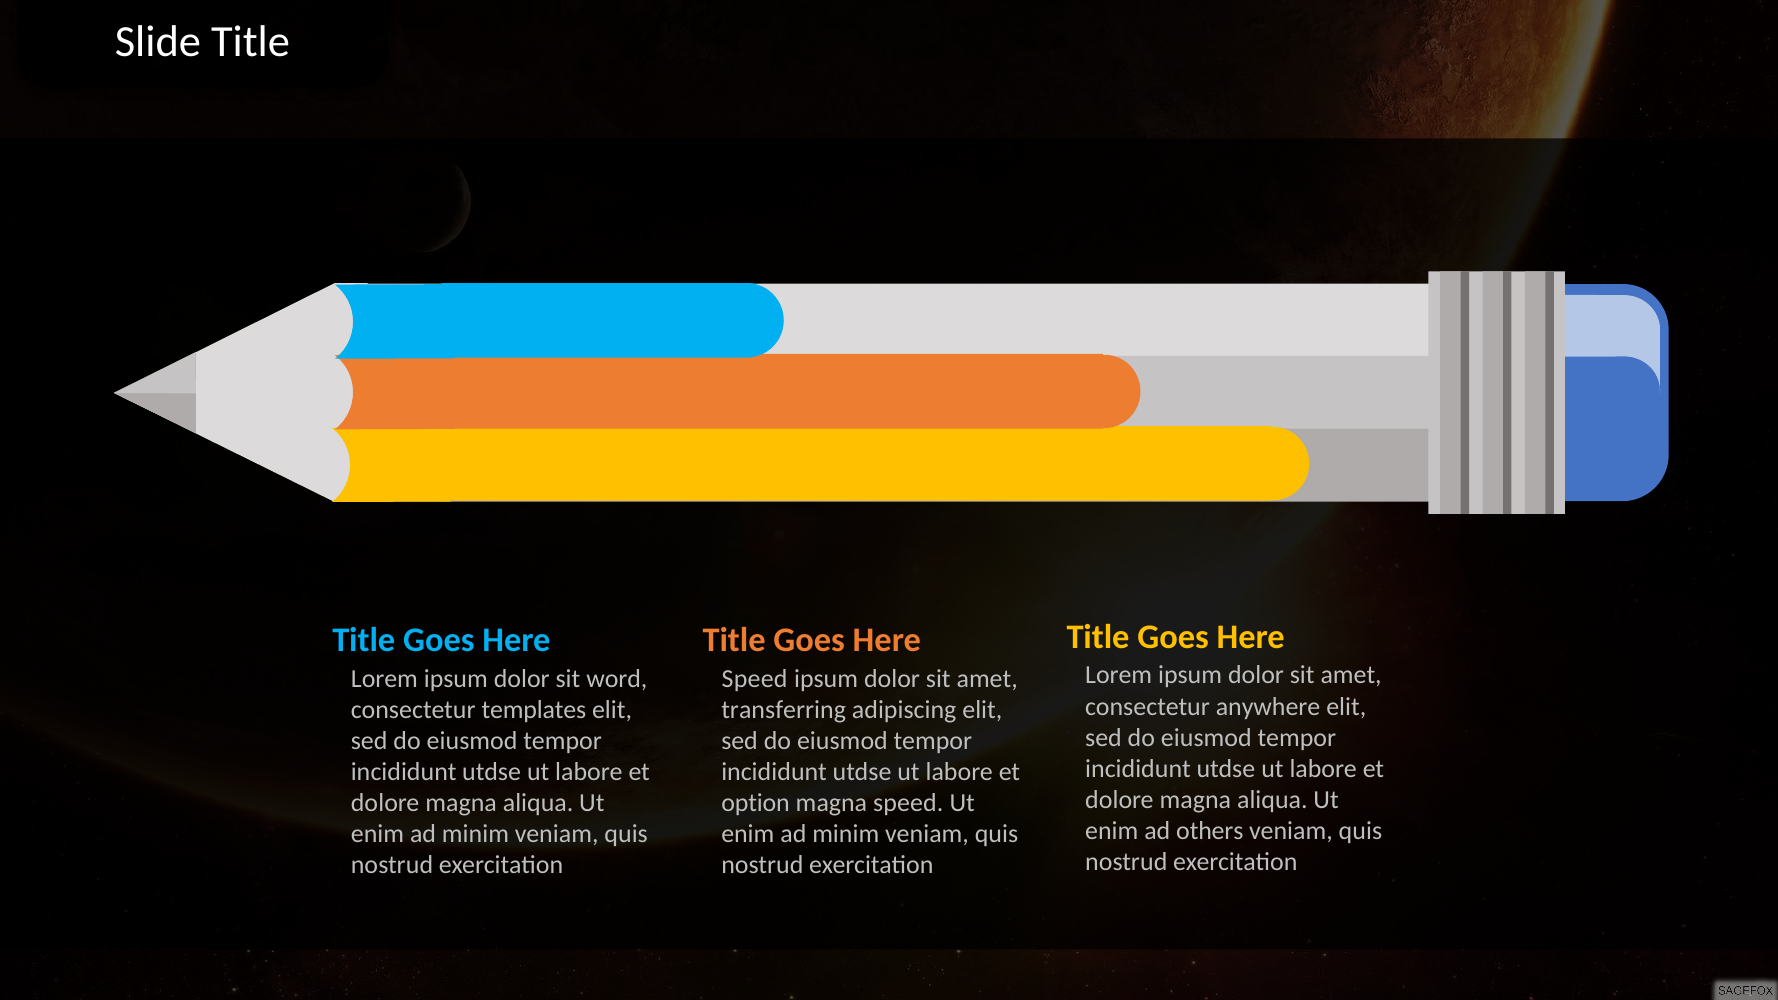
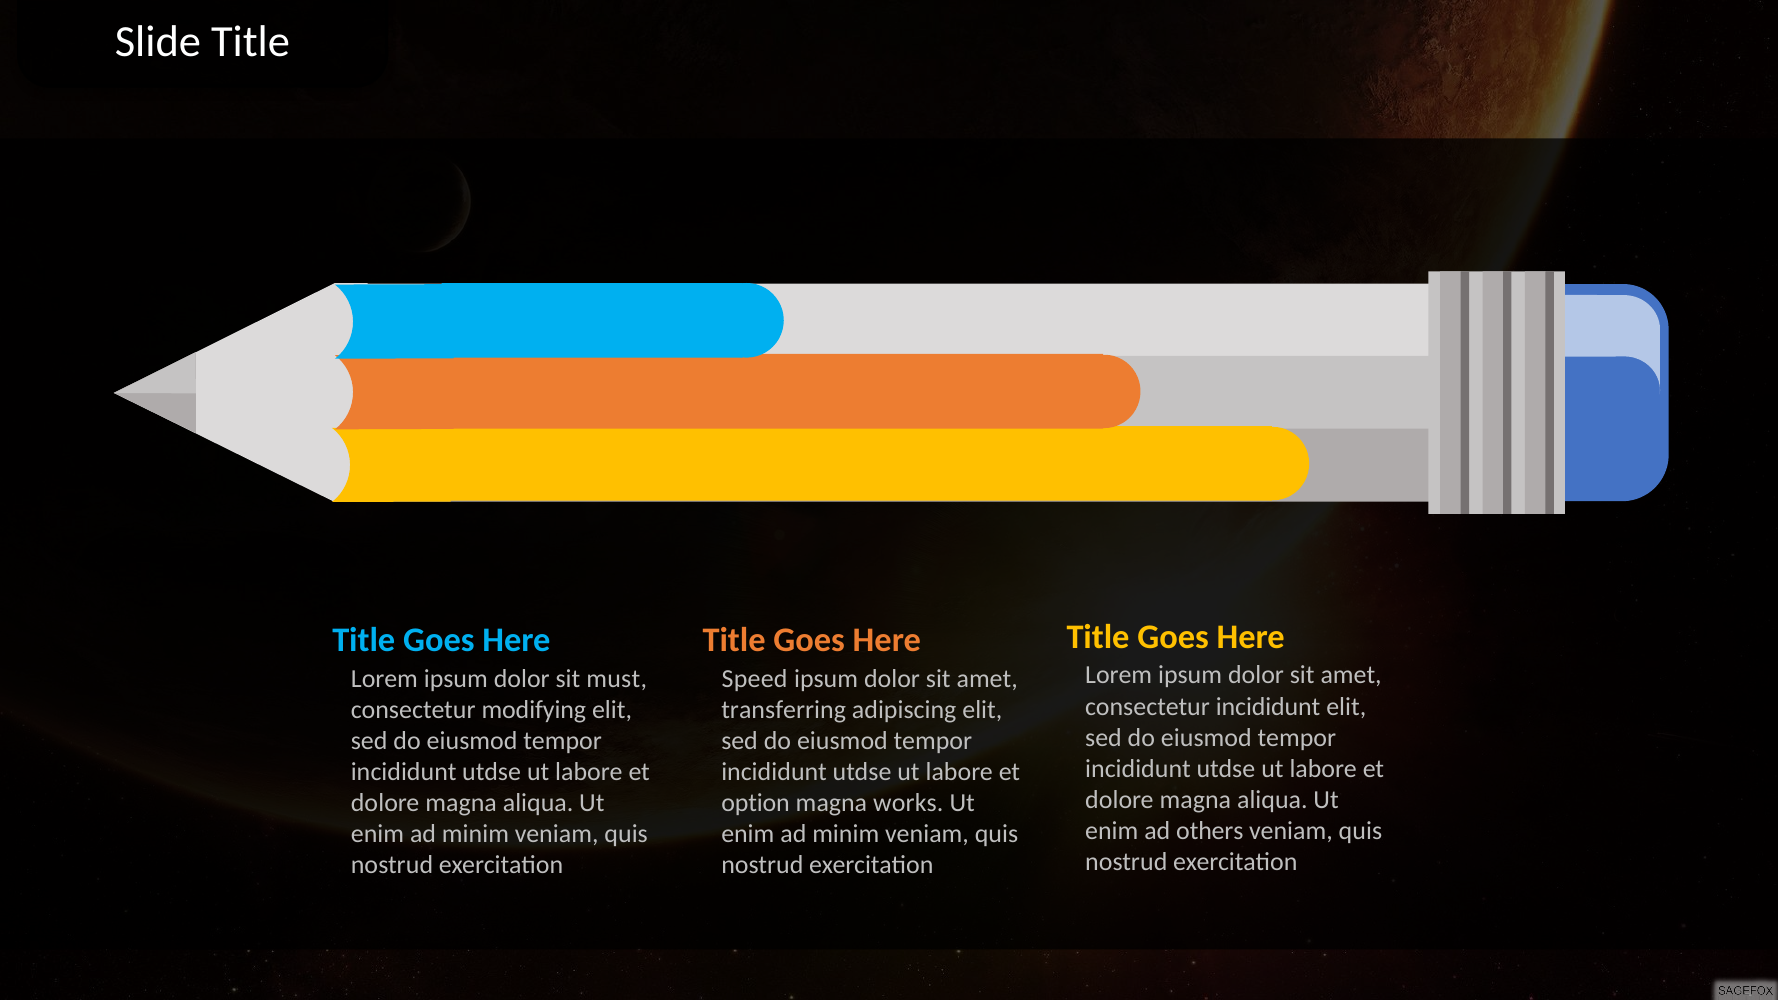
word: word -> must (617, 679)
consectetur anywhere: anywhere -> incididunt (1268, 707)
templates: templates -> modifying (534, 710)
magna speed: speed -> works (908, 803)
